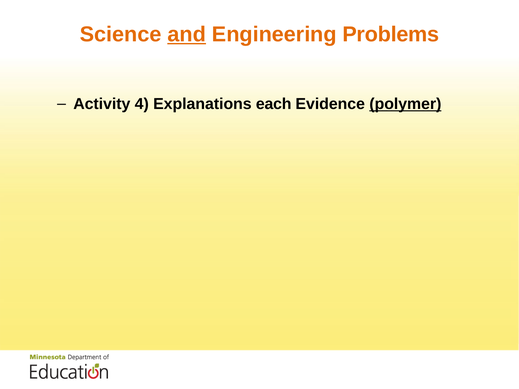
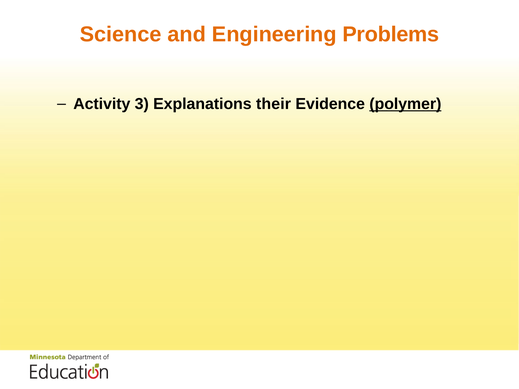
and underline: present -> none (187, 34)
4: 4 -> 3 (142, 104)
each: each -> their (274, 104)
